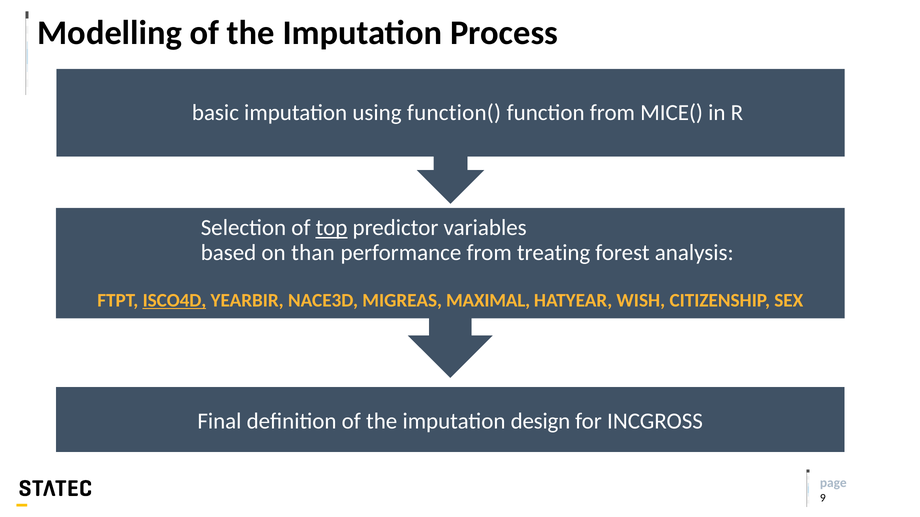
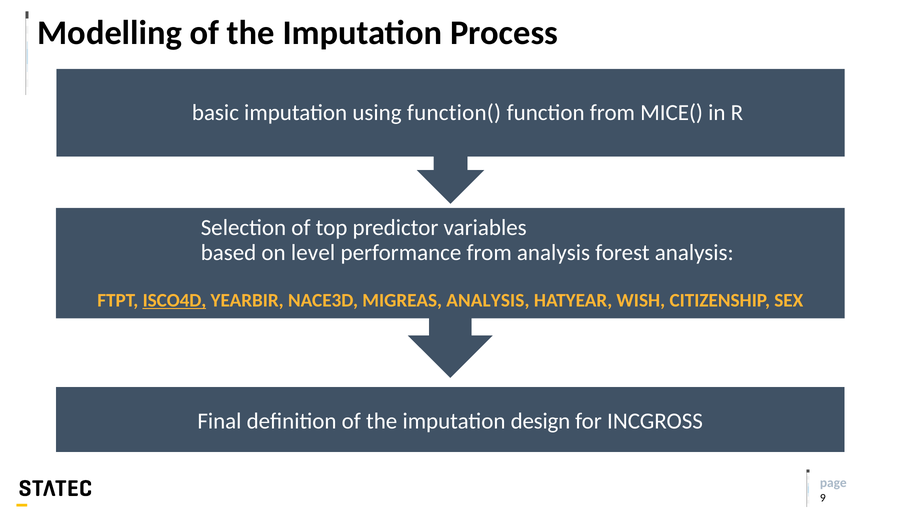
top underline: present -> none (332, 228)
than: than -> level (313, 253)
from treating: treating -> analysis (554, 253)
MIGREAS MAXIMAL: MAXIMAL -> ANALYSIS (488, 301)
